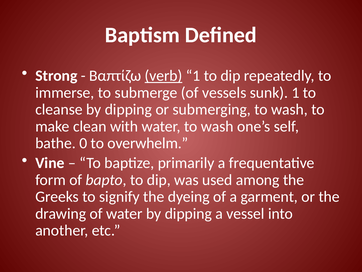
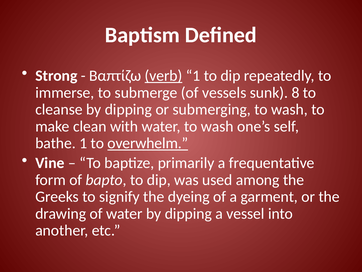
sunk 1: 1 -> 8 (295, 92)
bathe 0: 0 -> 1 (83, 143)
overwhelm underline: none -> present (148, 143)
